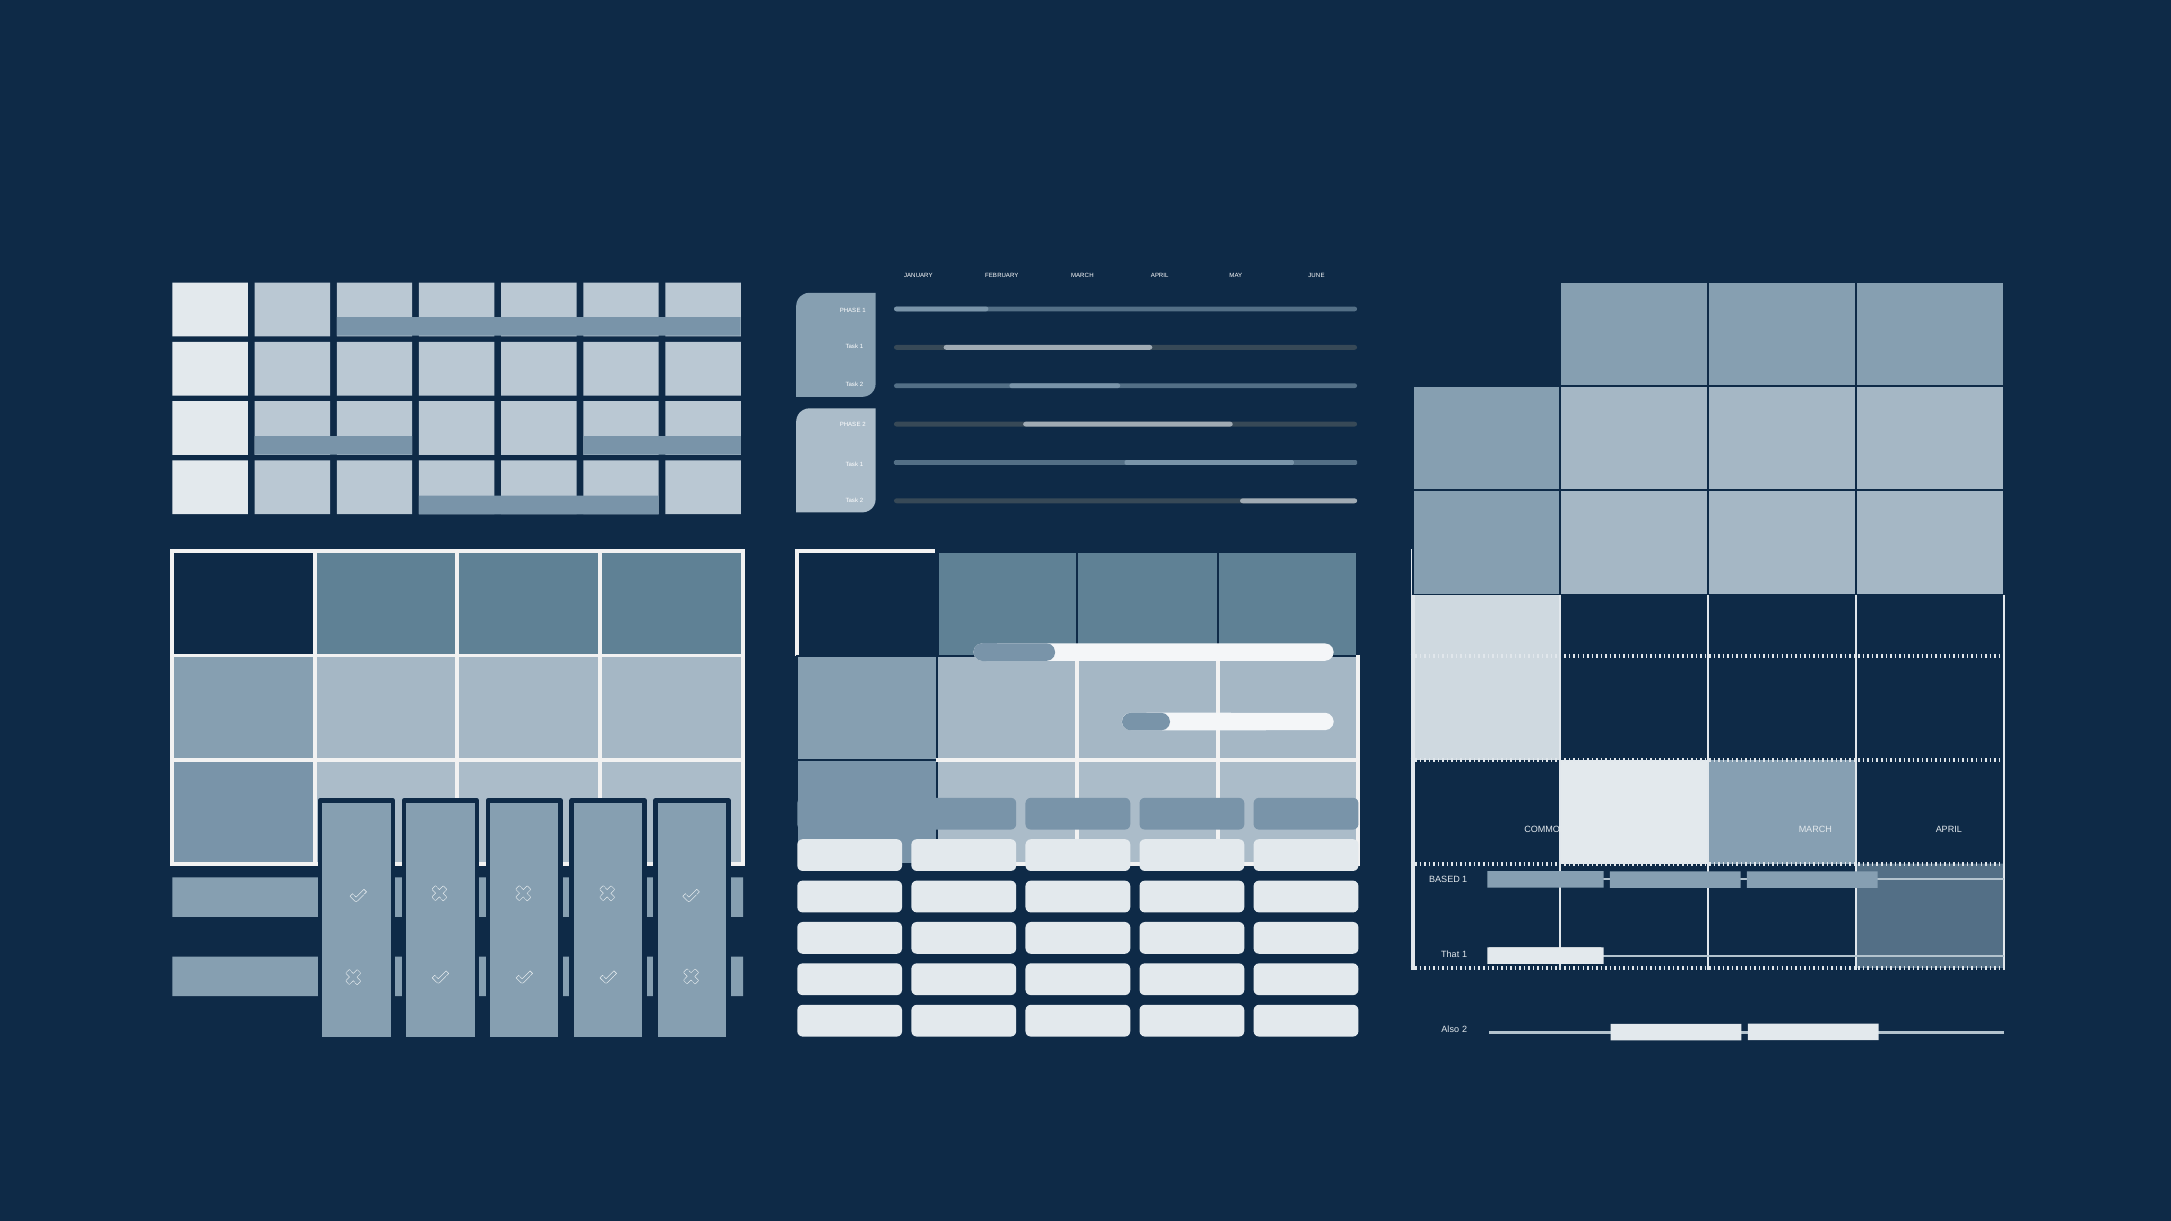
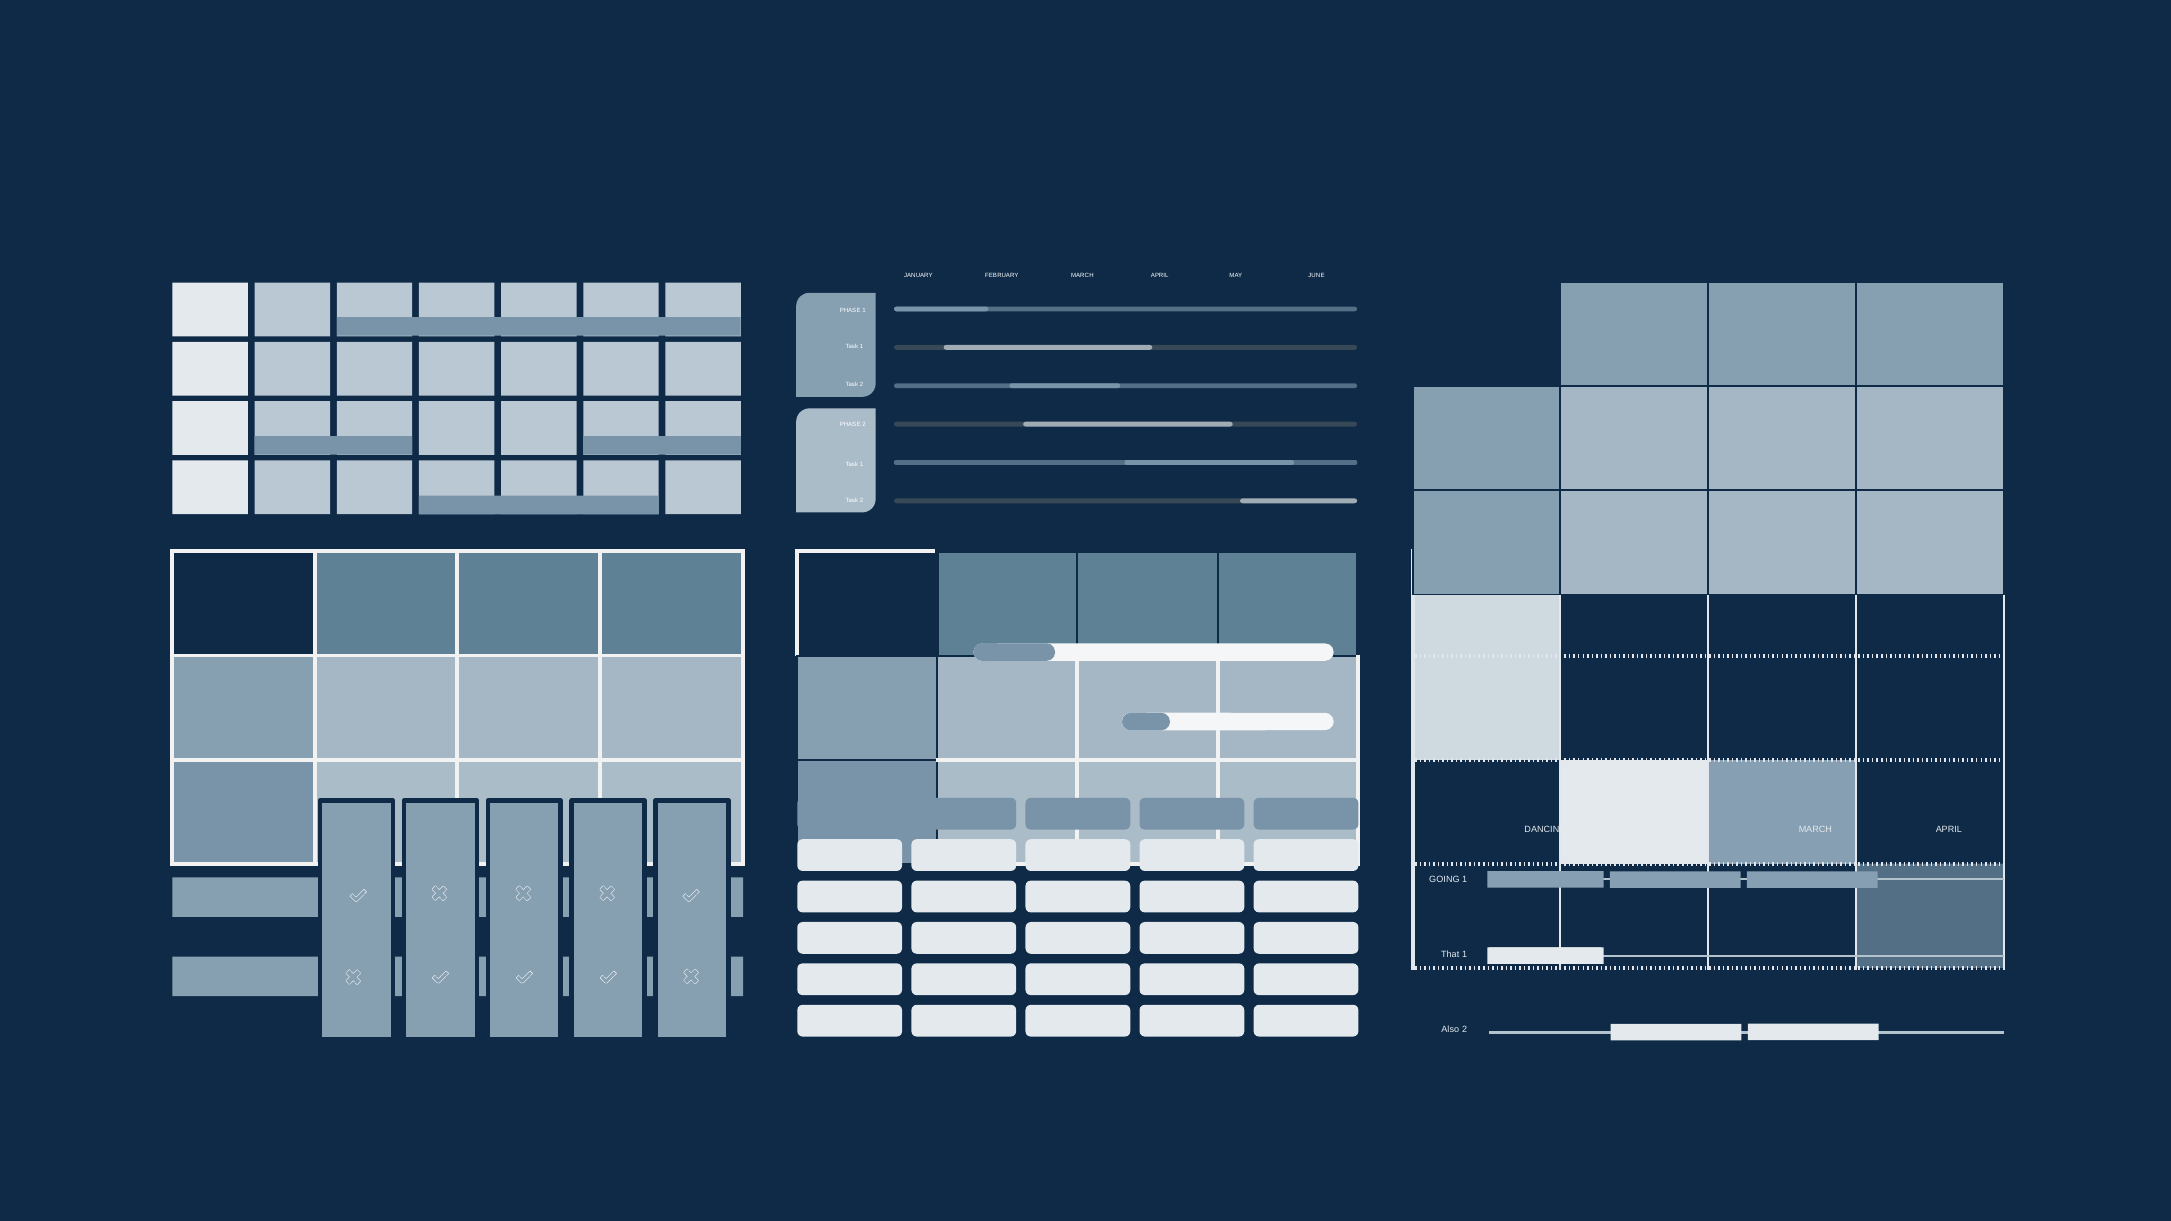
COMMON: COMMON -> DANCING (1545, 830)
BASED: BASED -> GOING (1444, 880)
